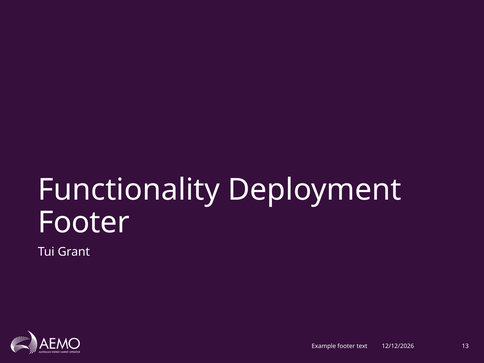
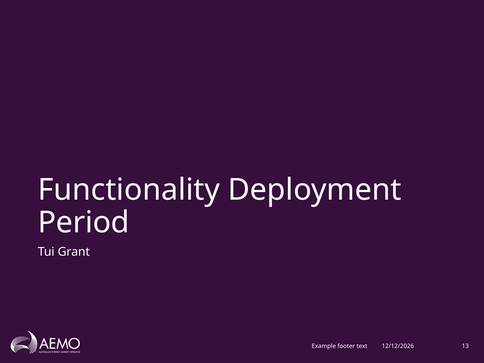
Footer: Footer -> Period (84, 223)
